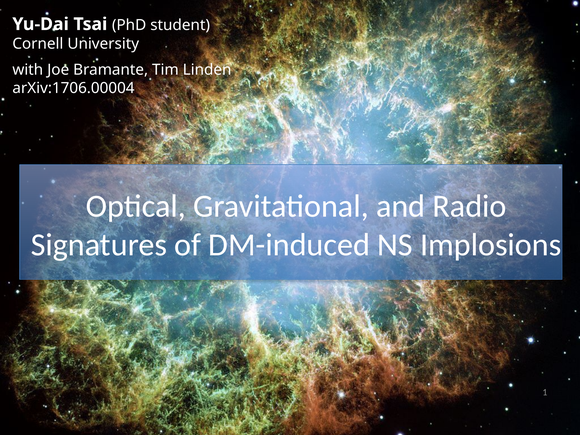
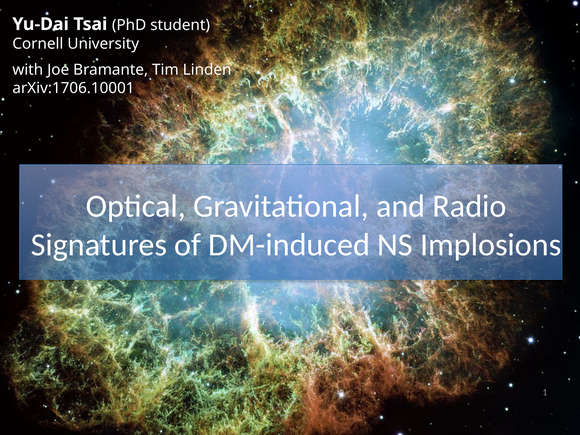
arXiv:1706.00004: arXiv:1706.00004 -> arXiv:1706.10001 (73, 88)
